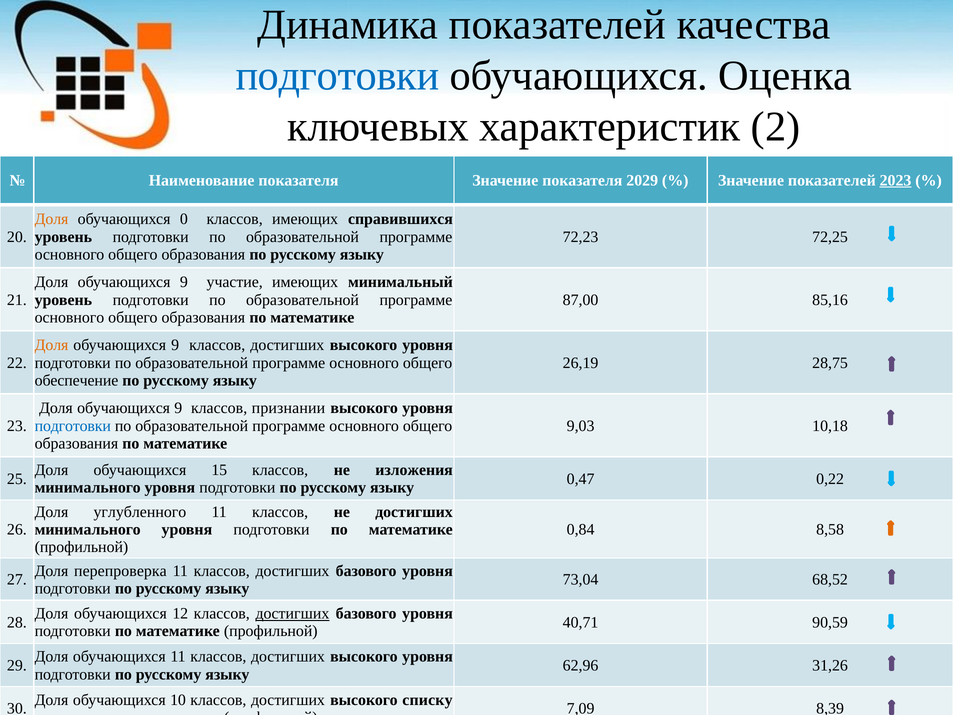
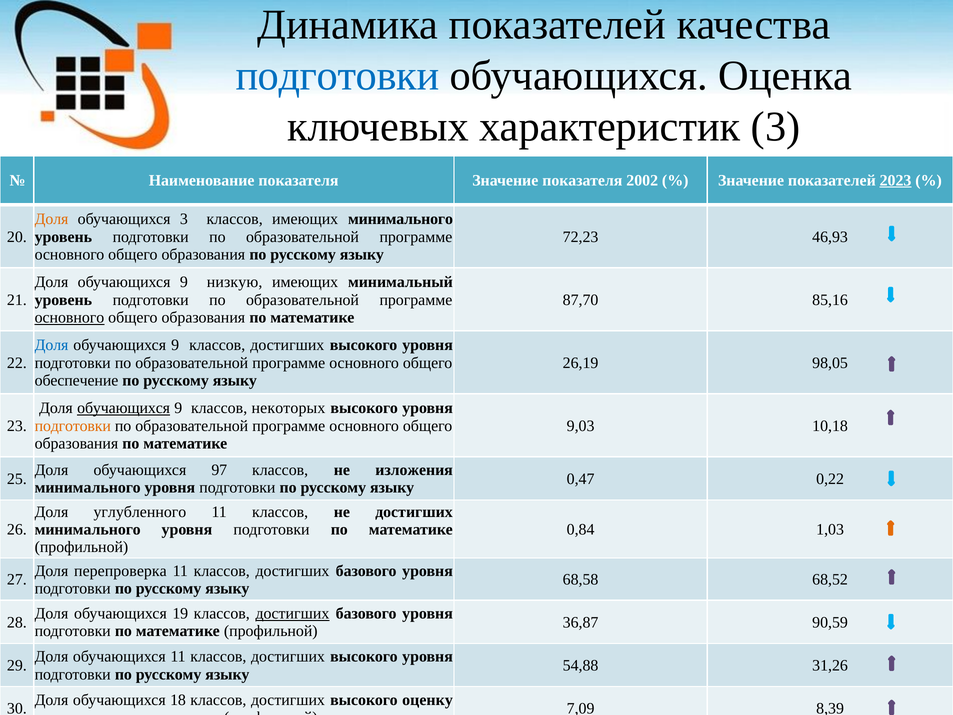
характеристик 2: 2 -> 3 (776, 127)
2029: 2029 -> 2002 (642, 180)
обучающихся 0: 0 -> 3 (184, 219)
имеющих справившихся: справившихся -> минимального (401, 219)
72,25: 72,25 -> 46,93 (830, 237)
участие: участие -> низкую (235, 282)
87,00: 87,00 -> 87,70 (581, 300)
основного underline: none -> present (69, 317)
Доля colour: orange -> blue (52, 345)
28,75: 28,75 -> 98,05 (830, 363)
обучающихся underline: none -> present (124, 408)
признании: признании -> некоторых (288, 408)
подготовки colour: blue -> orange (73, 426)
15: 15 -> 97 (219, 470)
8,58: 8,58 -> 1,03 (830, 529)
73,04: 73,04 -> 68,58 (581, 579)
12: 12 -> 19 (180, 613)
40,71: 40,71 -> 36,87 (581, 622)
62,96: 62,96 -> 54,88 (581, 665)
10: 10 -> 18 (178, 700)
списку: списку -> оценку (428, 700)
